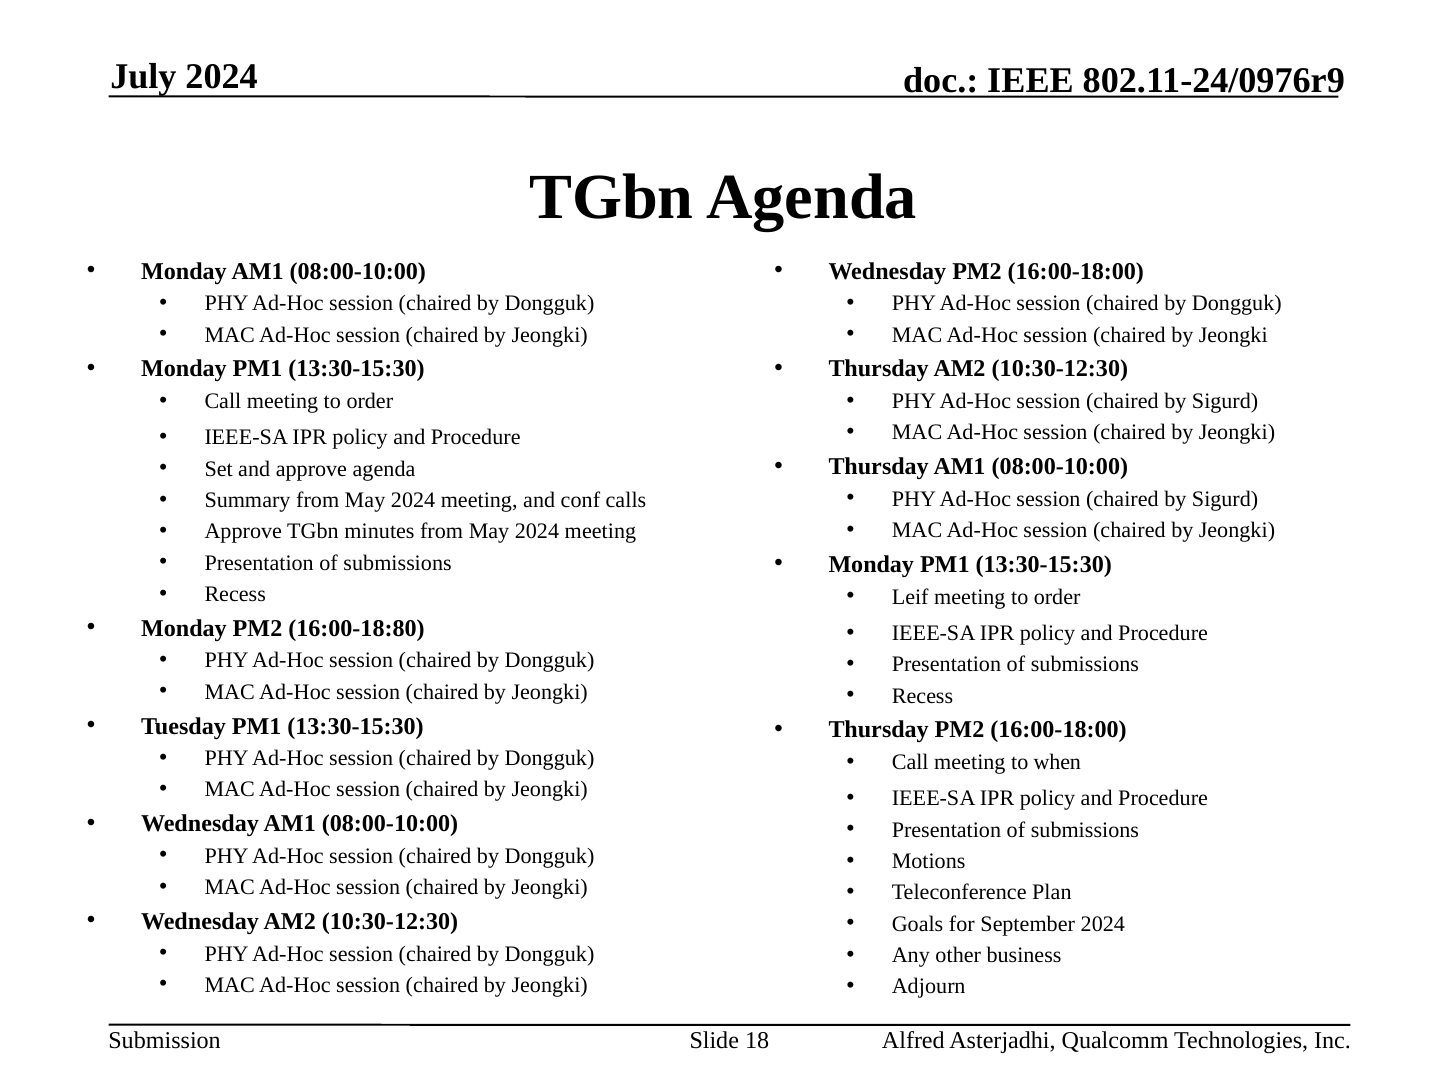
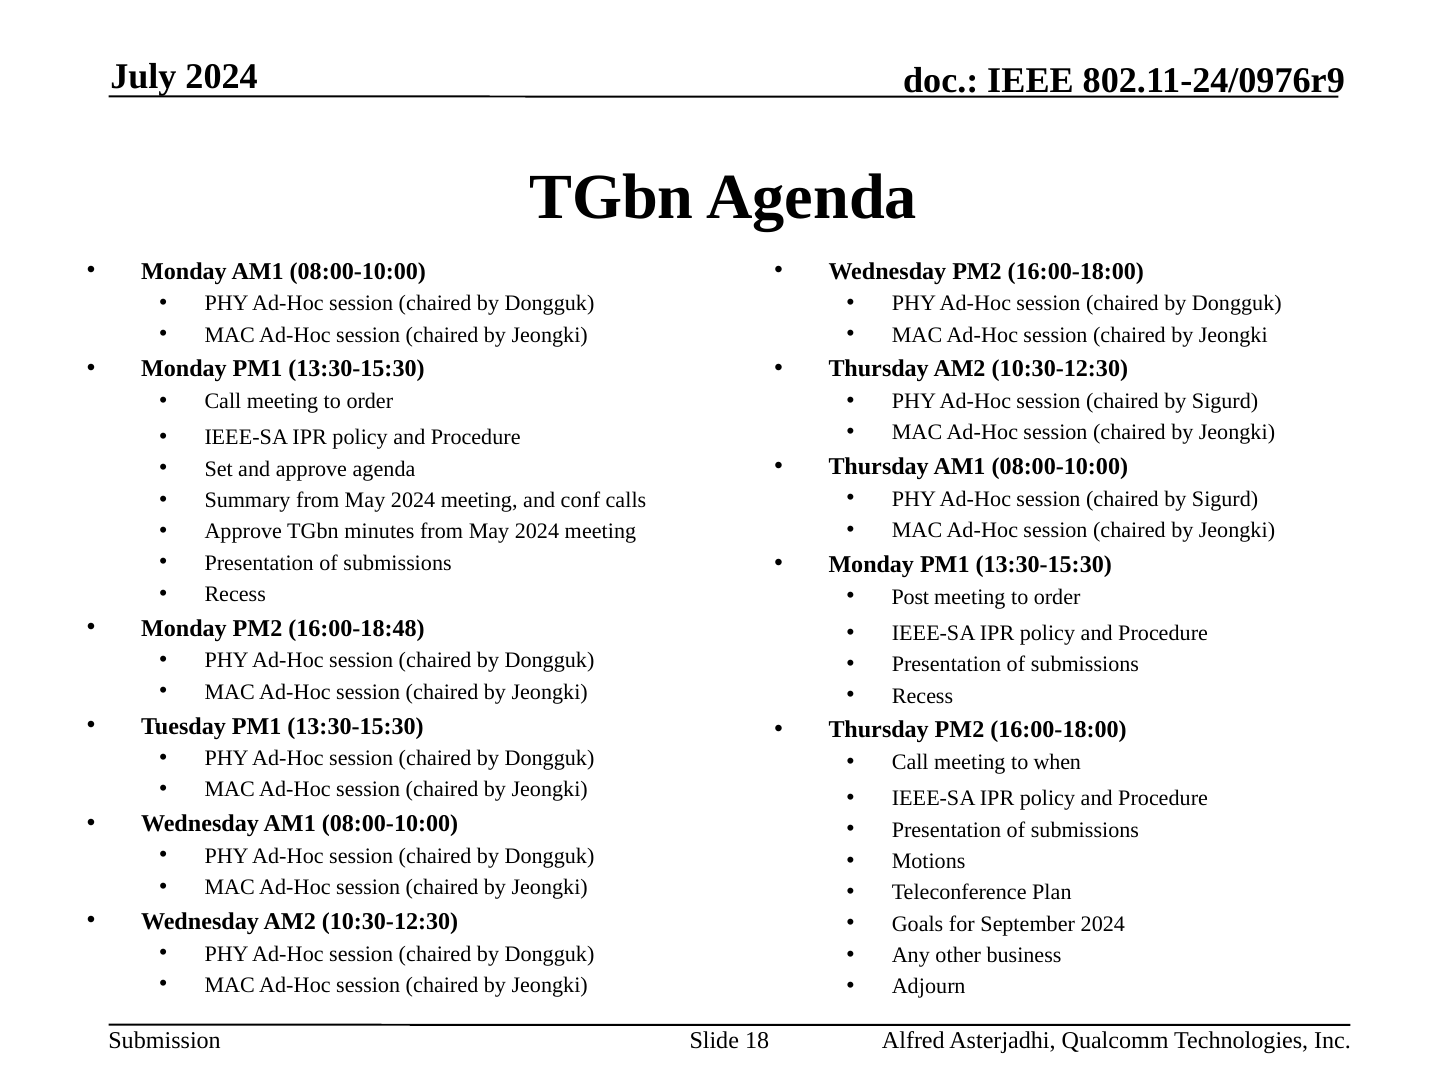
Leif: Leif -> Post (910, 597)
16:00-18:80: 16:00-18:80 -> 16:00-18:48 (356, 629)
